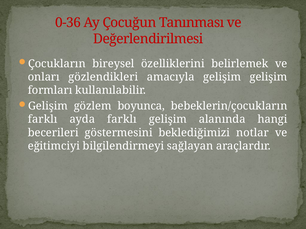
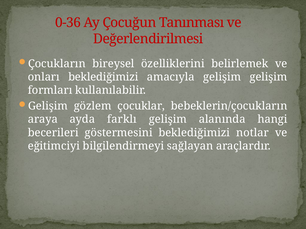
onları gözlendikleri: gözlendikleri -> beklediğimizi (103, 77)
boyunca: boyunca -> çocuklar (141, 106)
farklı: farklı -> araya (43, 120)
